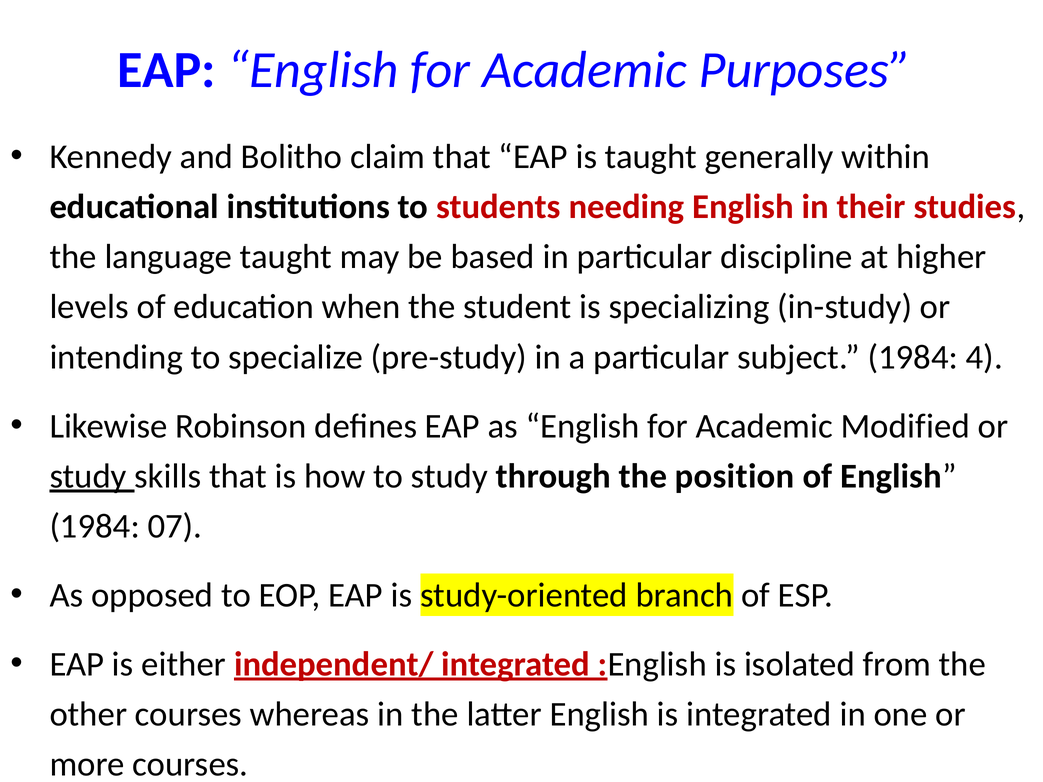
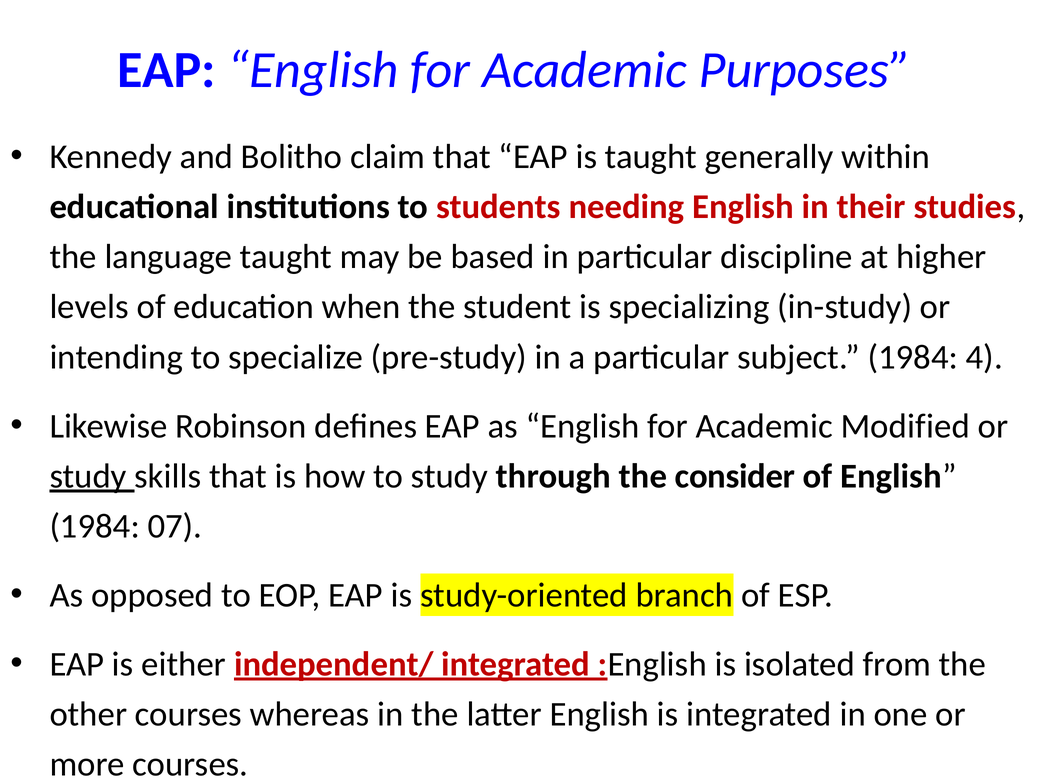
position: position -> consider (735, 476)
